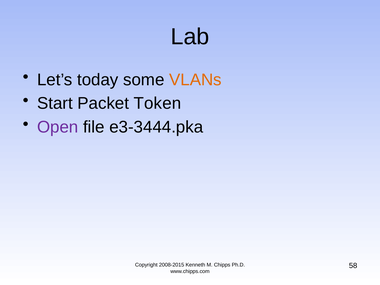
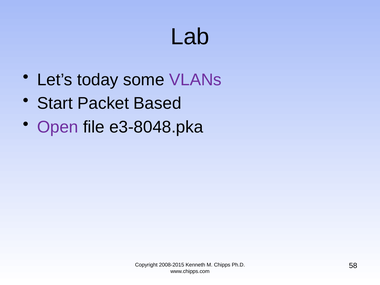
VLANs colour: orange -> purple (195, 80)
Token: Token -> Based (157, 103)
e3-3444.pka: e3-3444.pka -> e3-8048.pka (156, 127)
